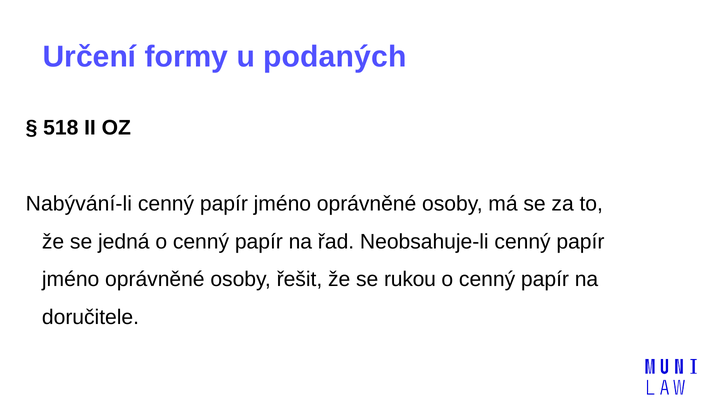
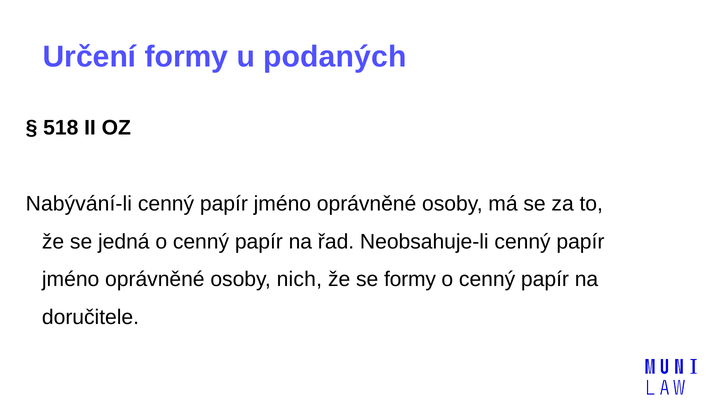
řešit: řešit -> nich (299, 279)
se rukou: rukou -> formy (410, 279)
